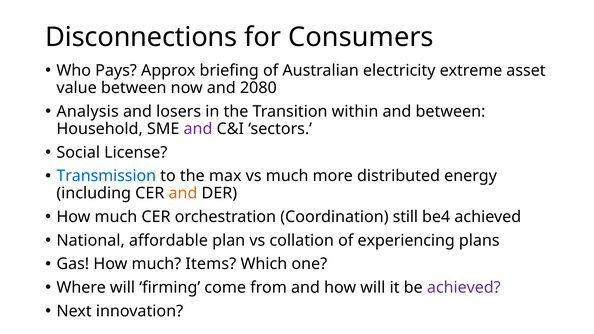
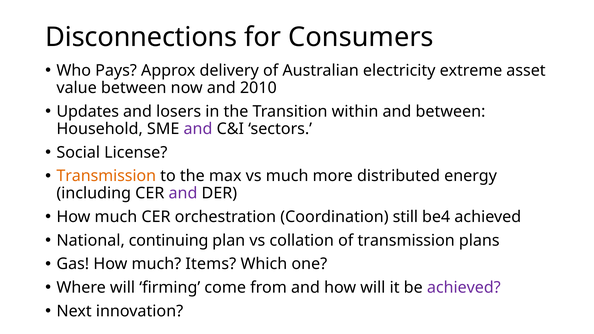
briefing: briefing -> delivery (229, 71)
2080: 2080 -> 2010 (258, 88)
Analysis: Analysis -> Updates (88, 112)
Transmission colour: blue -> orange (106, 176)
and colour: orange -> purple (183, 193)
affordable: affordable -> continuing (169, 241)
of experiencing: experiencing -> transmission (406, 241)
